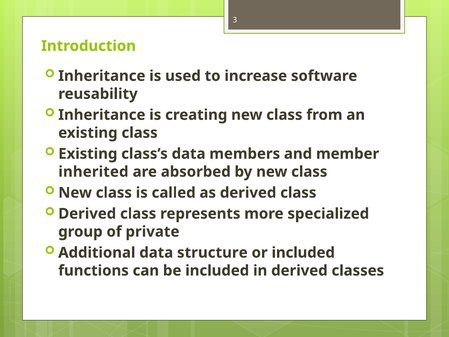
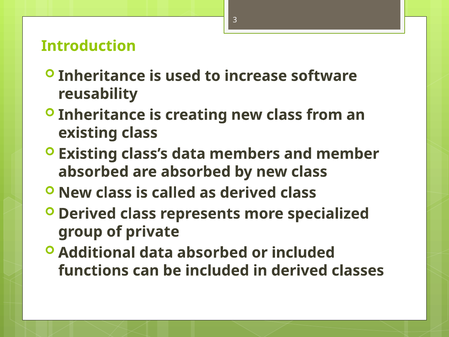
inherited: inherited -> absorbed (93, 172)
data structure: structure -> absorbed (212, 252)
